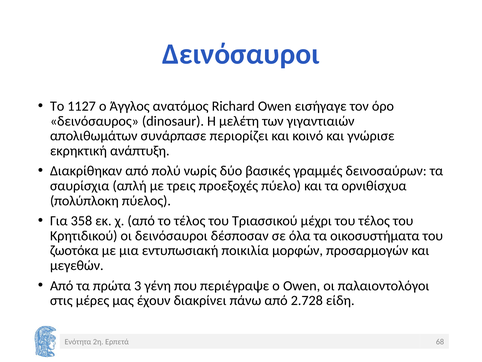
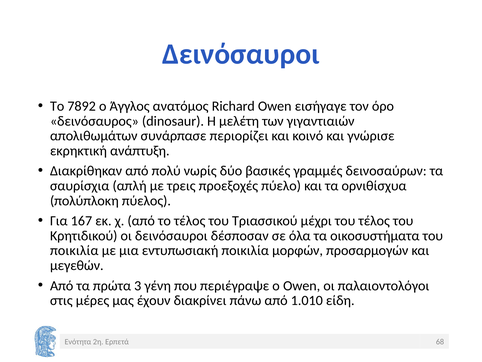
1127: 1127 -> 7892 (82, 106)
358: 358 -> 167 (81, 221)
ζωοτόκα: ζωοτόκα -> ποικιλία (74, 250)
2.728: 2.728 -> 1.010 (307, 300)
